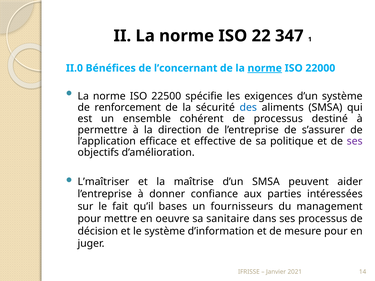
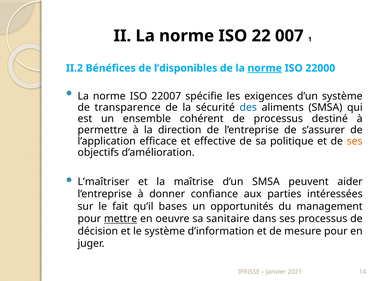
347: 347 -> 007 (289, 36)
II.0: II.0 -> II.2 (74, 68)
l’concernant: l’concernant -> l’disponibles (186, 68)
22500: 22500 -> 22007 (166, 96)
renforcement: renforcement -> transparence (128, 108)
ses colour: purple -> orange (355, 141)
fournisseurs: fournisseurs -> opportunités (242, 207)
mettre underline: none -> present (121, 219)
